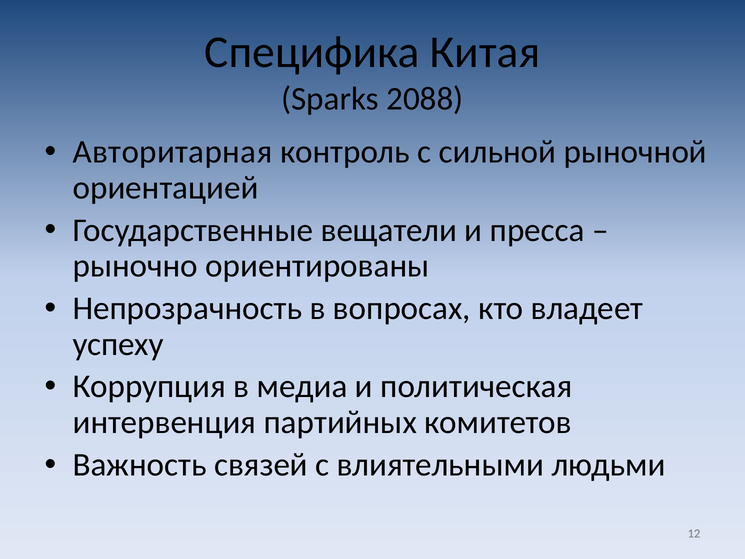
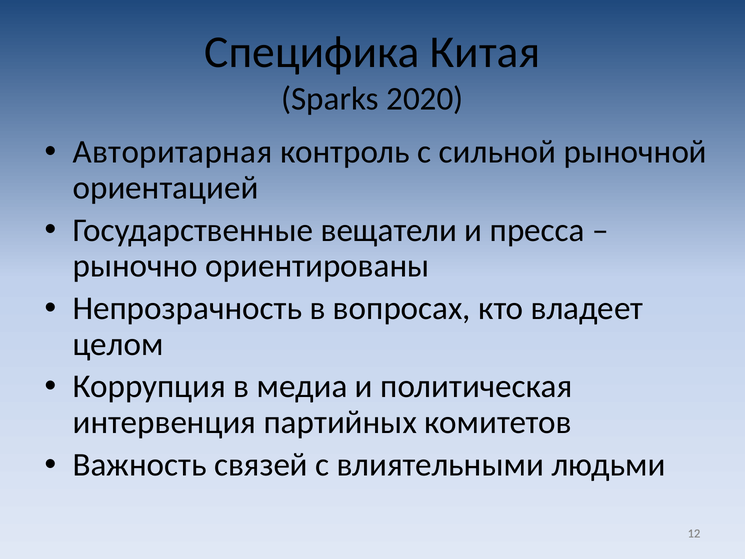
2088: 2088 -> 2020 (425, 99)
успеху: успеху -> целом (118, 344)
